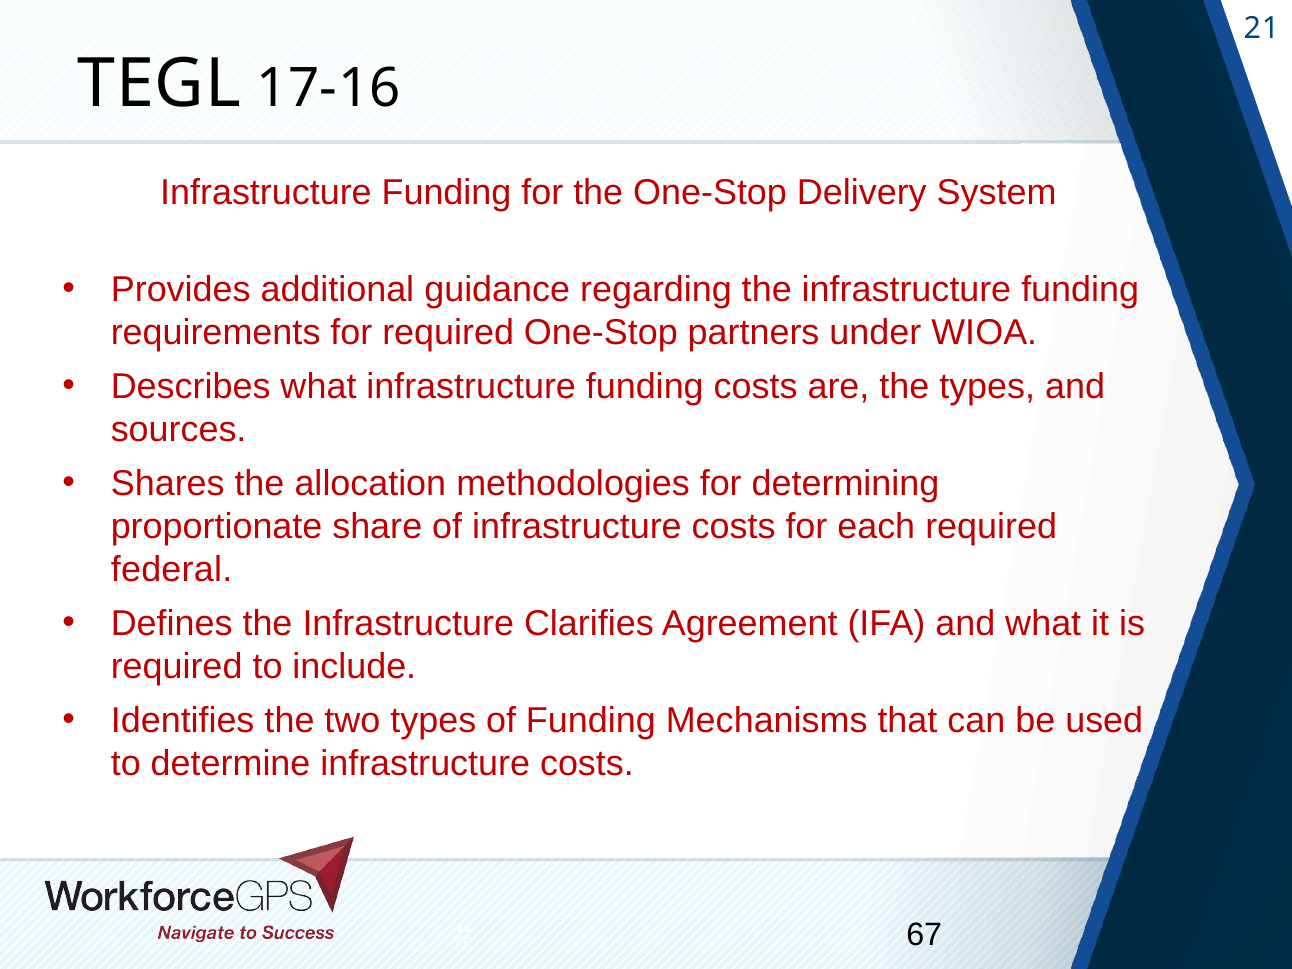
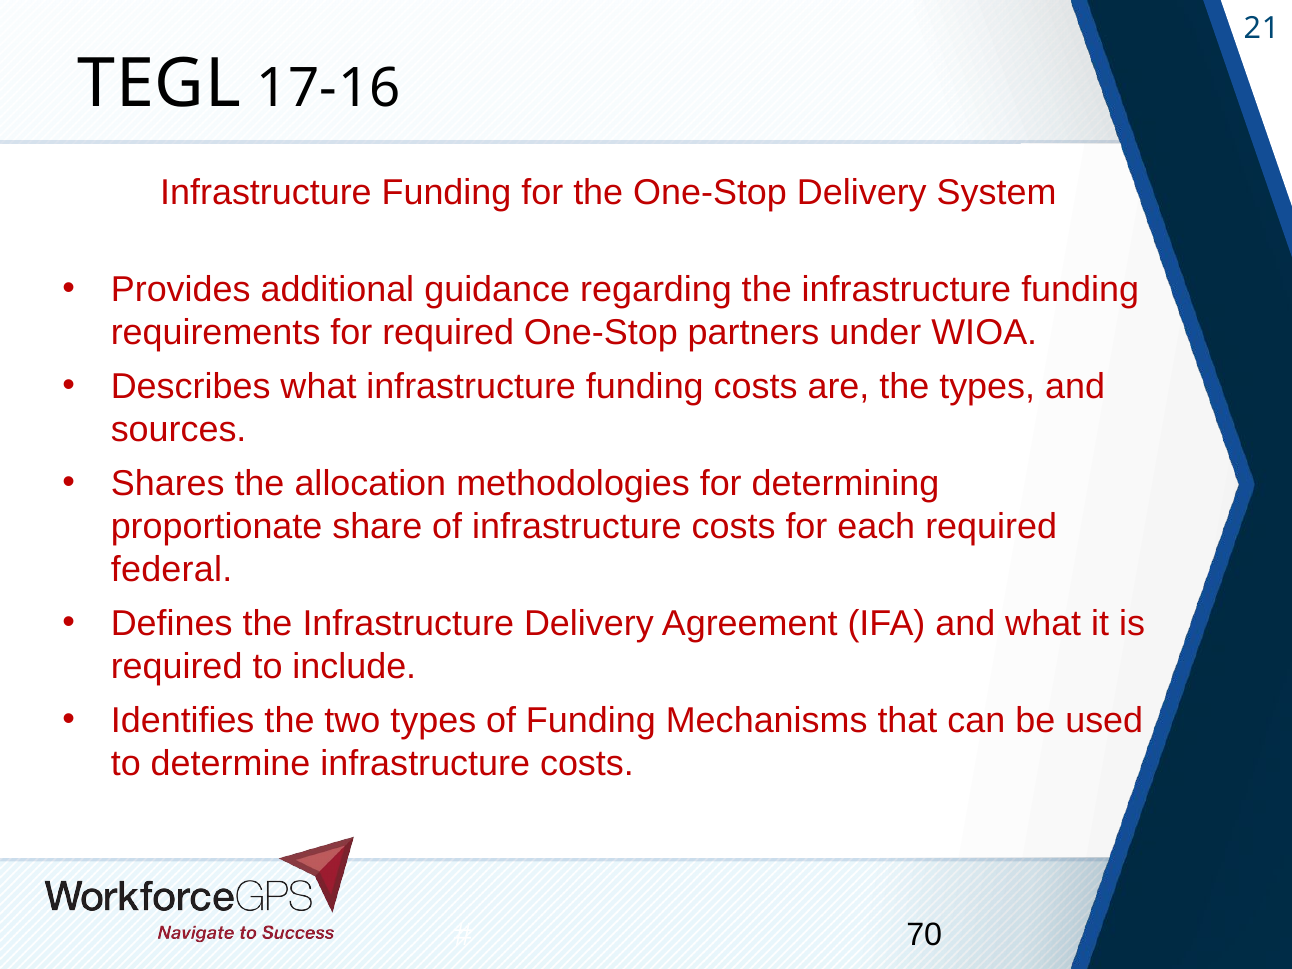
Infrastructure Clarifies: Clarifies -> Delivery (589, 624)
67: 67 -> 70 (924, 935)
